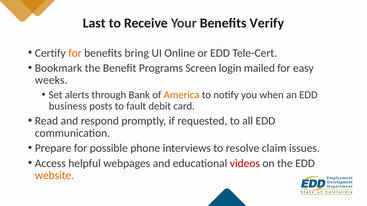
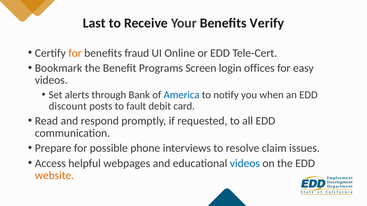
bring: bring -> fraud (137, 53)
mailed: mailed -> offices (259, 68)
weeks: weeks -> videos (51, 80)
America colour: orange -> blue (182, 95)
business: business -> discount (68, 106)
videos colour: red -> blue (245, 164)
